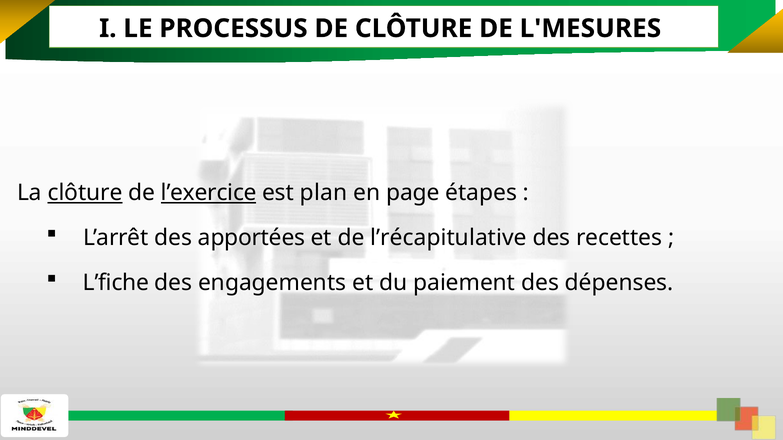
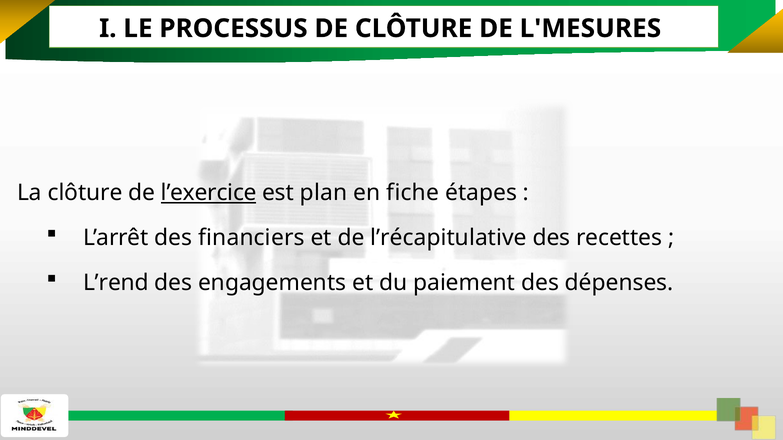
clôture underline: present -> none (85, 193)
page: page -> fiche (413, 193)
apportées: apportées -> financiers (251, 238)
L’fiche: L’fiche -> L’rend (116, 283)
